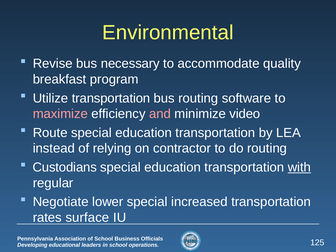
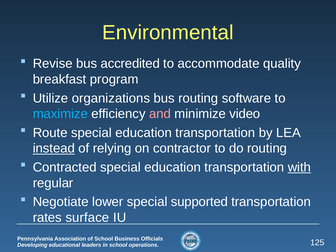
necessary: necessary -> accredited (130, 64)
Utilize transportation: transportation -> organizations (111, 98)
maximize colour: pink -> light blue (60, 114)
instead underline: none -> present (54, 148)
Custodians: Custodians -> Contracted (65, 167)
increased: increased -> supported (199, 202)
